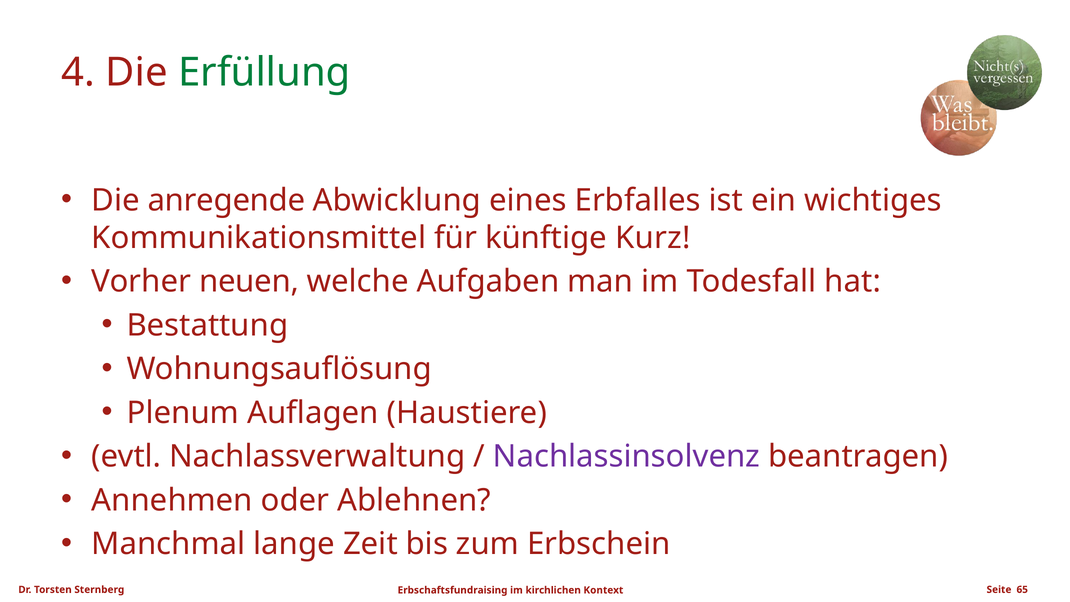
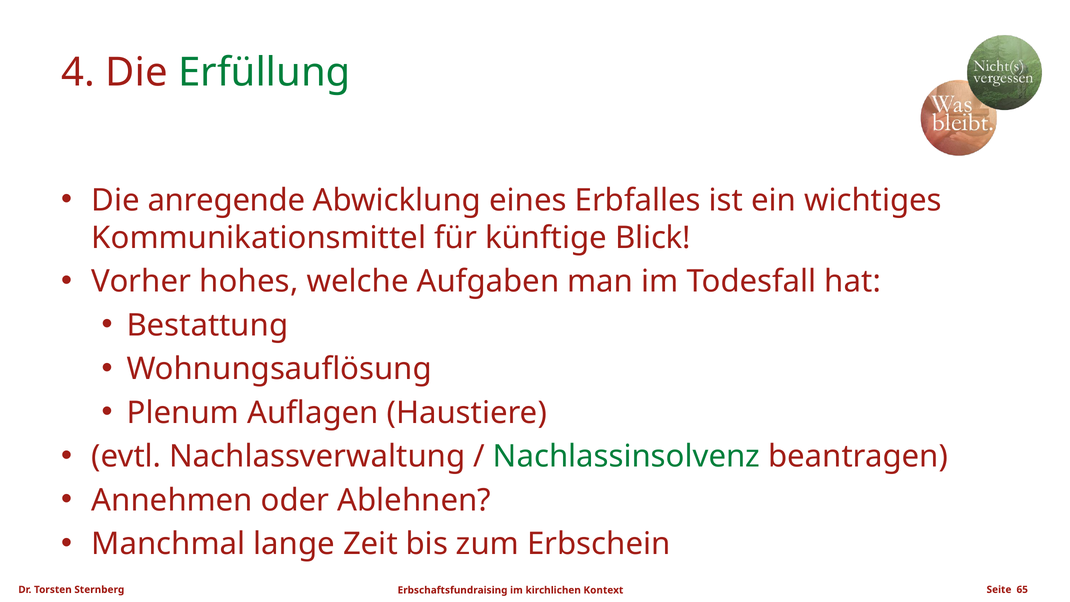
Kurz: Kurz -> Blick (653, 238)
neuen: neuen -> hohes (249, 282)
Nachlassinsolvenz colour: purple -> green (627, 456)
